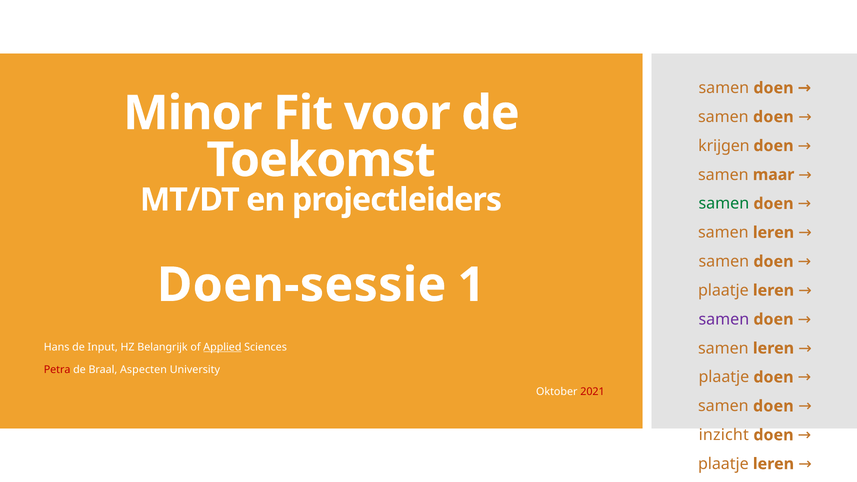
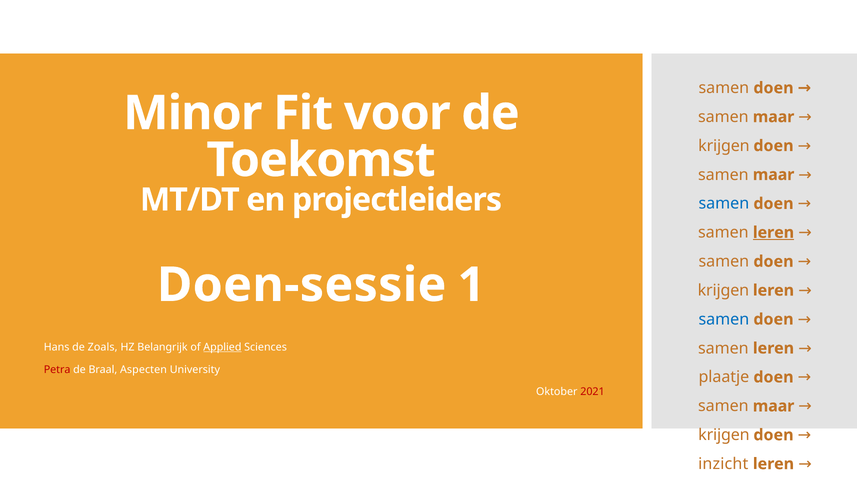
doen: doen -> maar (774, 117)
samen colour: green -> blue (724, 204)
leren underline: none -> present (773, 233)
plaatje: plaatje -> krijgen (723, 290)
samen colour: purple -> blue (724, 319)
Input: Input -> Zoals (103, 347)
doen: doen -> maar (774, 406)
inzicht: inzicht -> krijgen (724, 435)
plaatje: plaatje -> inzicht (723, 464)
